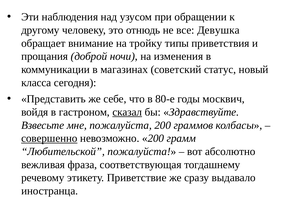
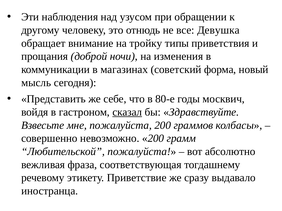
статус: статус -> форма (220, 70)
класса: класса -> мысль (36, 83)
совершенно underline: present -> none (49, 139)
